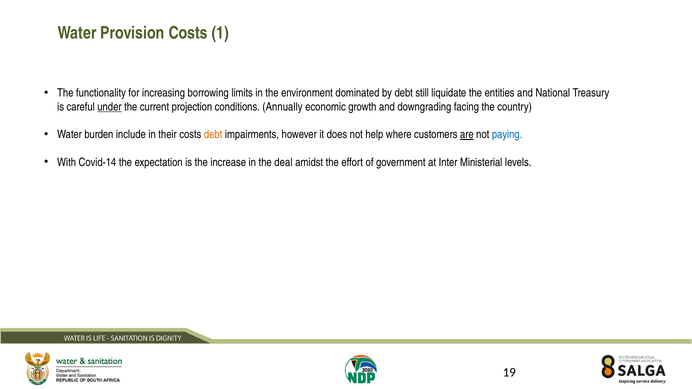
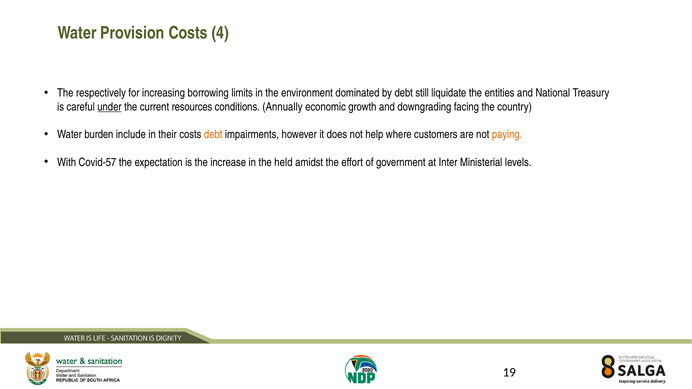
1: 1 -> 4 (220, 33)
functionality: functionality -> respectively (101, 93)
projection: projection -> resources (192, 107)
are underline: present -> none (467, 135)
paying colour: blue -> orange (507, 135)
Covid-14: Covid-14 -> Covid-57 (97, 162)
deal: deal -> held (283, 162)
